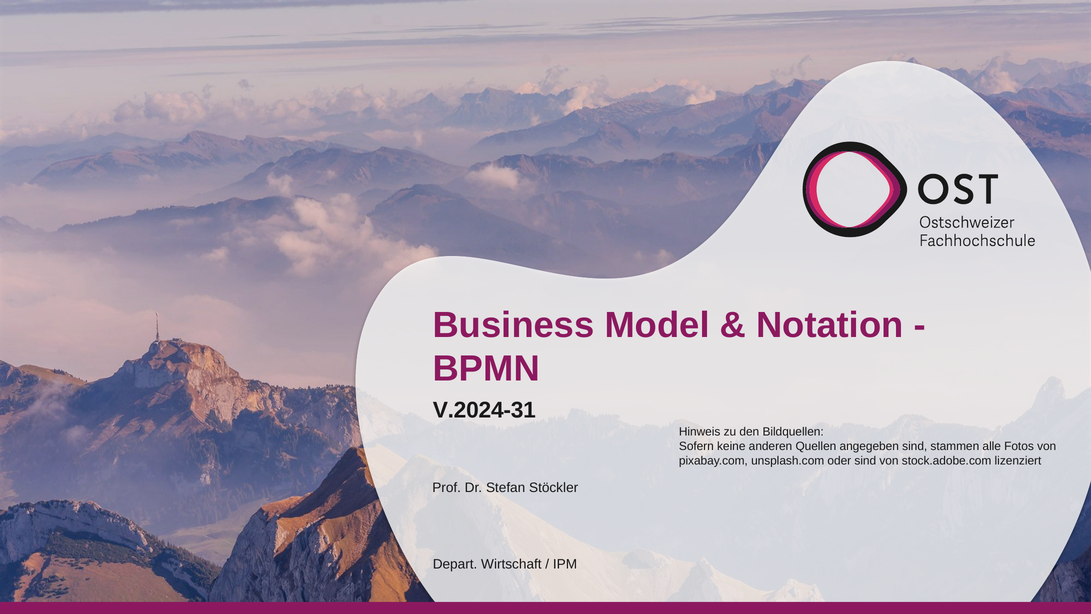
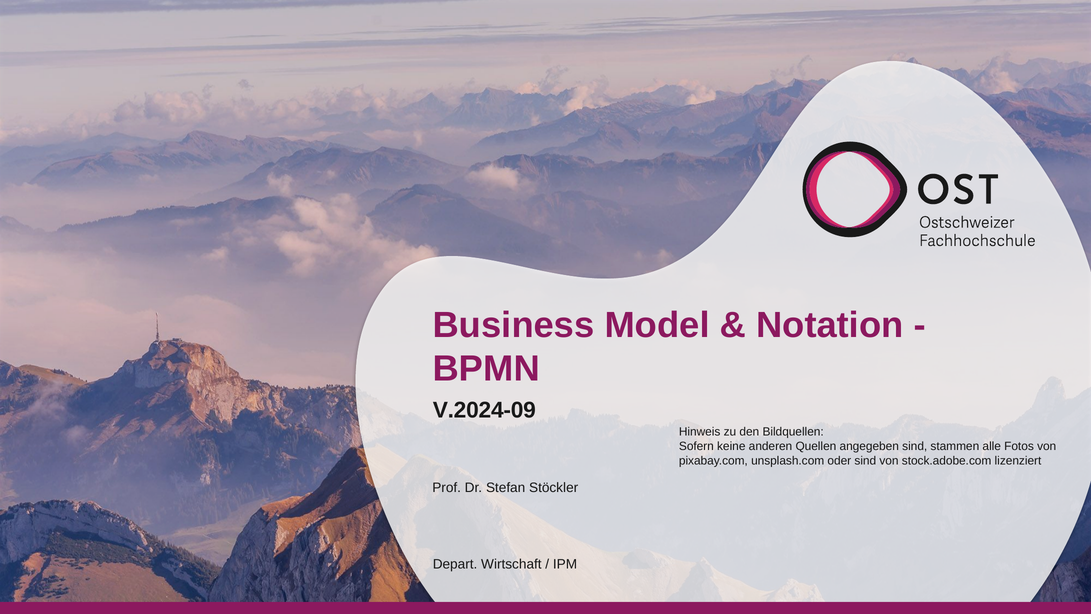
V.2024-31: V.2024-31 -> V.2024-09 (484, 410)
